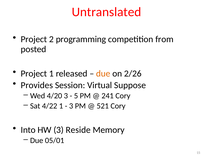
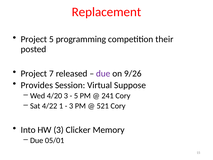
Untranslated: Untranslated -> Replacement (106, 12)
Project 2: 2 -> 5 (51, 39)
from: from -> their (164, 39)
Project 1: 1 -> 7 (51, 73)
due colour: orange -> purple (103, 73)
2/26: 2/26 -> 9/26 (133, 73)
Reside: Reside -> Clicker (78, 130)
